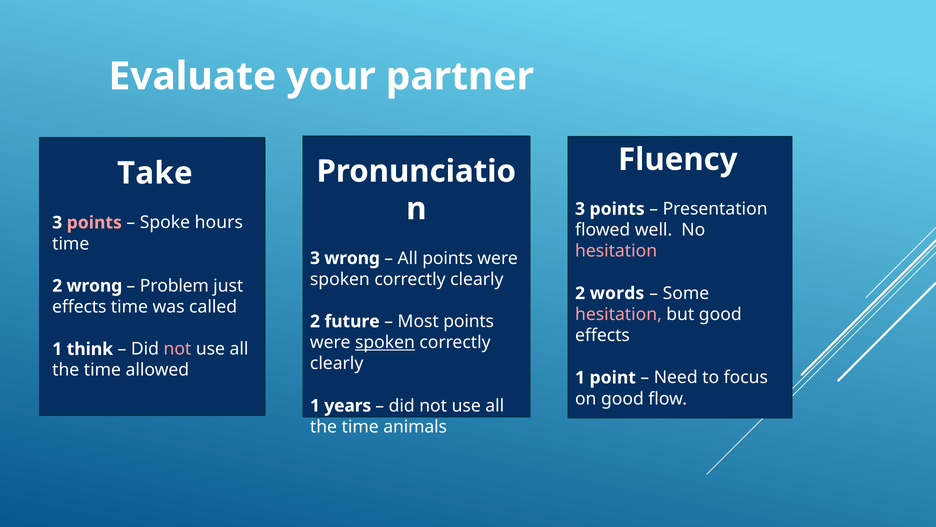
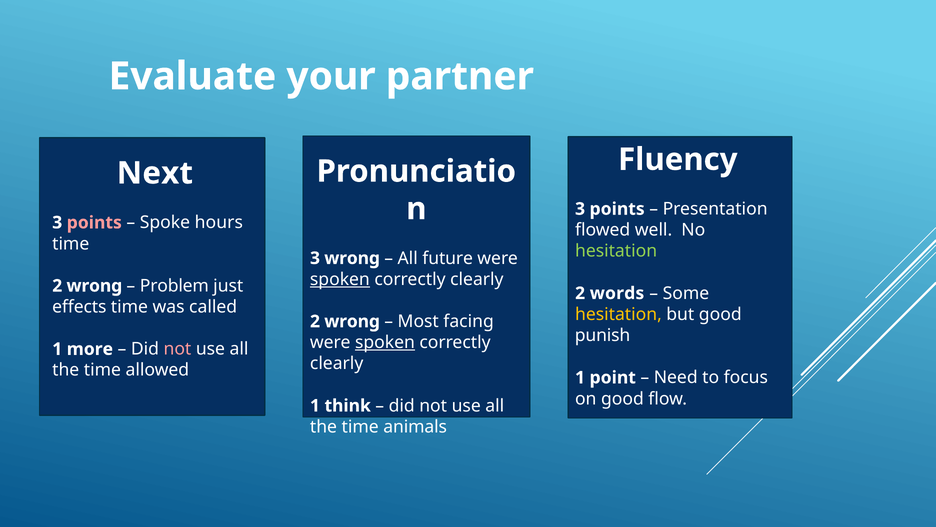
Take: Take -> Next (155, 173)
hesitation colour: pink -> light green (616, 251)
All points: points -> future (448, 258)
spoken underline: none -> present (340, 279)
hesitation colour: pink -> yellow (618, 314)
future: future -> wrong (352, 321)
Most points: points -> facing (469, 321)
effects: effects -> punish (603, 335)
think: think -> more (90, 349)
years: years -> think (348, 405)
